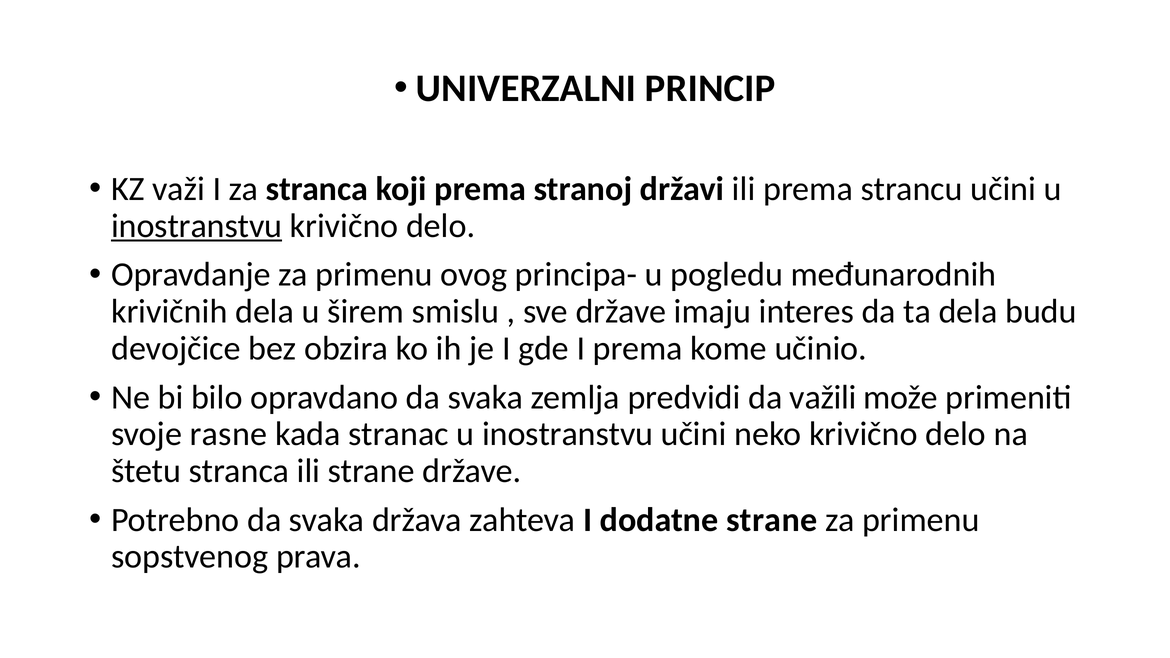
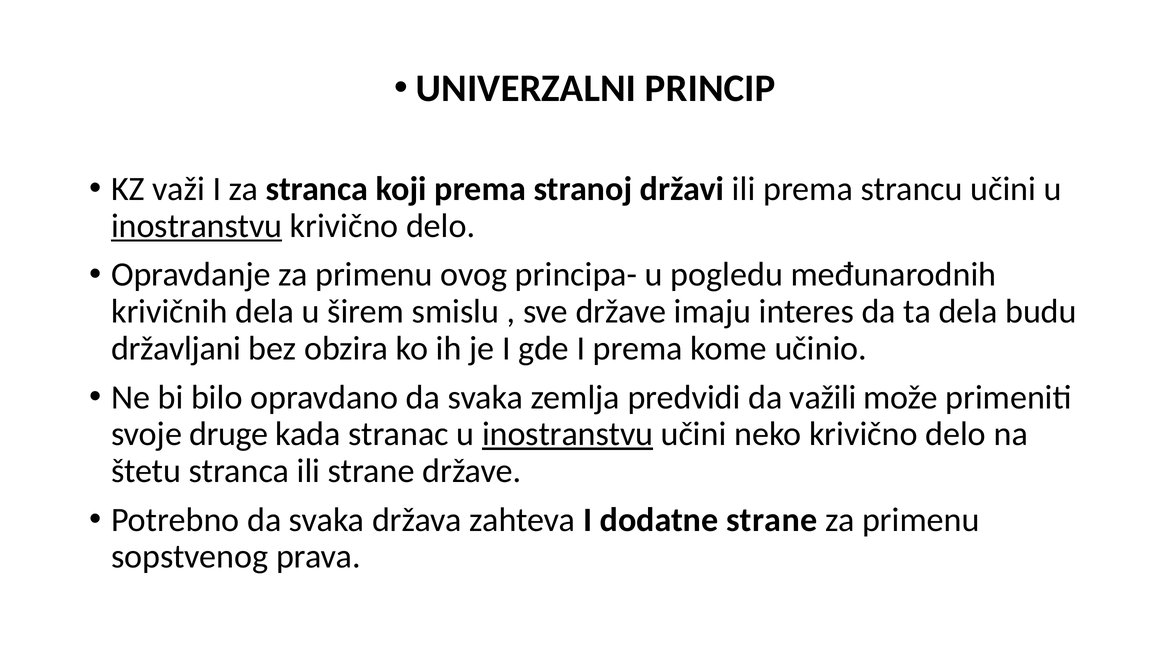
devojčice: devojčice -> državljani (176, 348)
rasne: rasne -> druge (229, 434)
inostranstvu underline: none -> present (568, 434)
